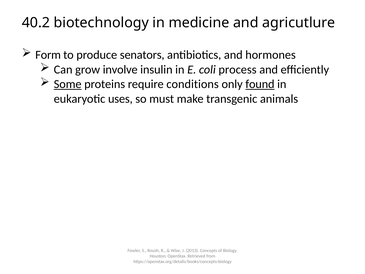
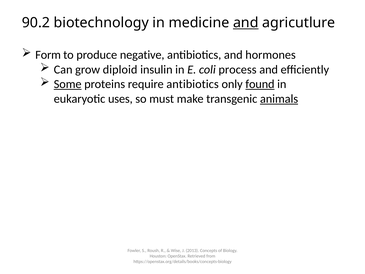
40.2: 40.2 -> 90.2 (36, 23)
and underline: none -> present (246, 23)
senators: senators -> negative (142, 55)
involve: involve -> diploid (120, 70)
require conditions: conditions -> antibiotics (193, 84)
animals underline: none -> present (279, 99)
